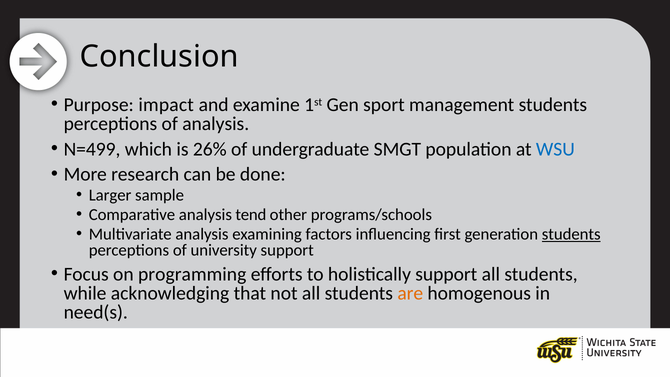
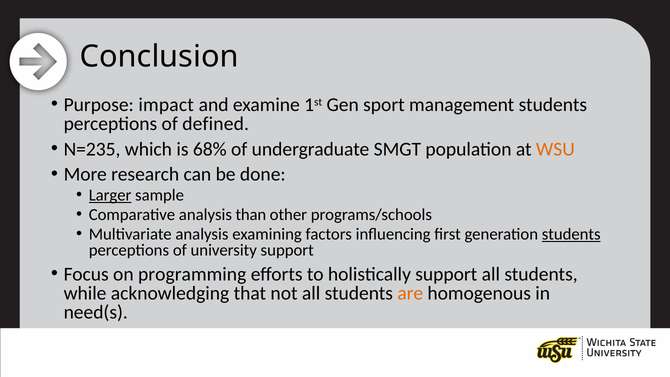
of analysis: analysis -> defined (216, 124)
N=499: N=499 -> N=235 (92, 149)
26%: 26% -> 68% (210, 149)
WSU colour: blue -> orange (555, 149)
Larger underline: none -> present (110, 195)
tend: tend -> than (251, 215)
